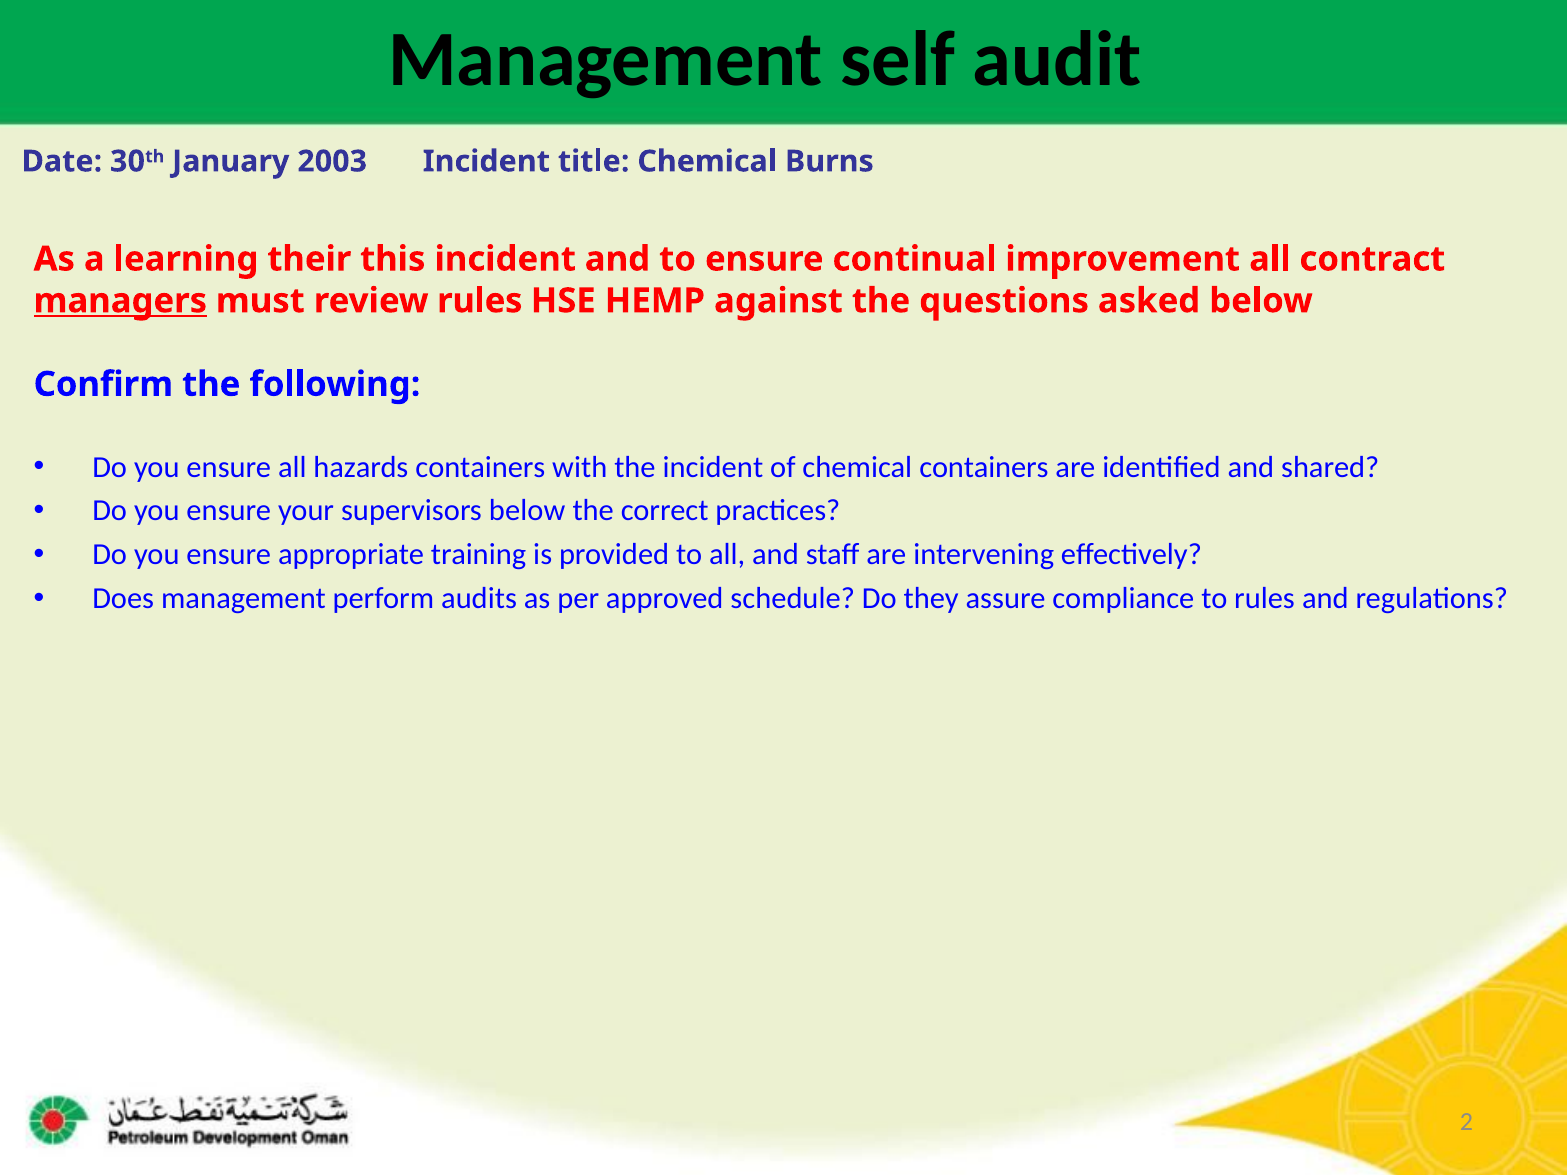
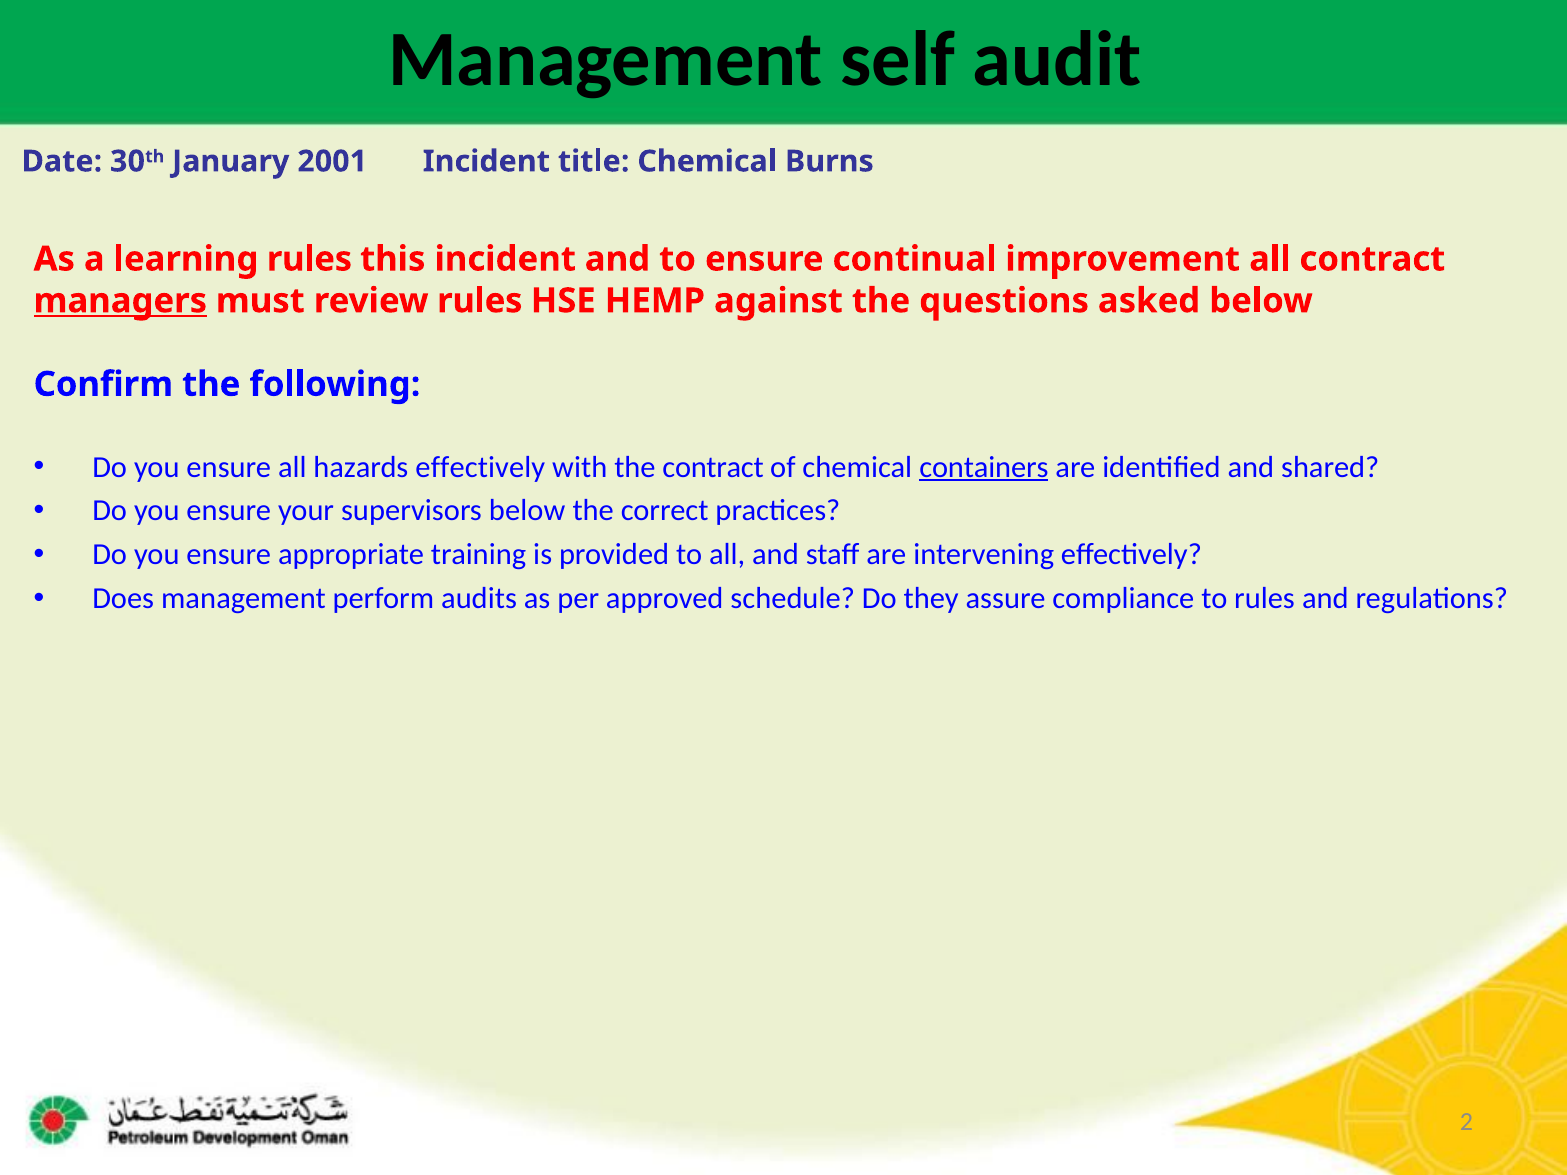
2003: 2003 -> 2001 (332, 161)
learning their: their -> rules (309, 259)
hazards containers: containers -> effectively (480, 467)
the incident: incident -> contract (713, 467)
containers underline: none -> present (984, 467)
